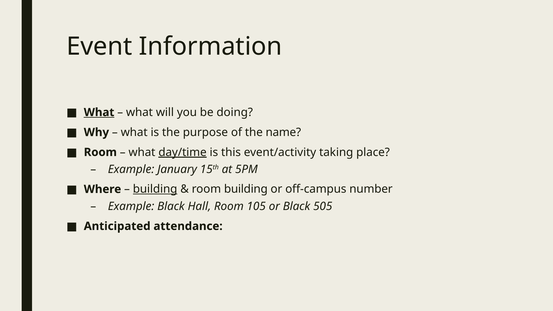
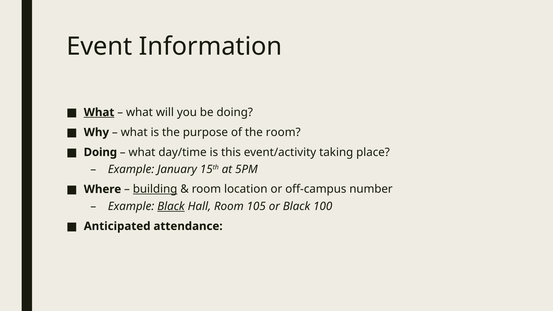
the name: name -> room (283, 132)
Room: Room -> Doing (100, 152)
day/time underline: present -> none (183, 152)
room building: building -> location (246, 189)
Black underline: none -> present (171, 206)
505: 505 -> 100 (323, 206)
